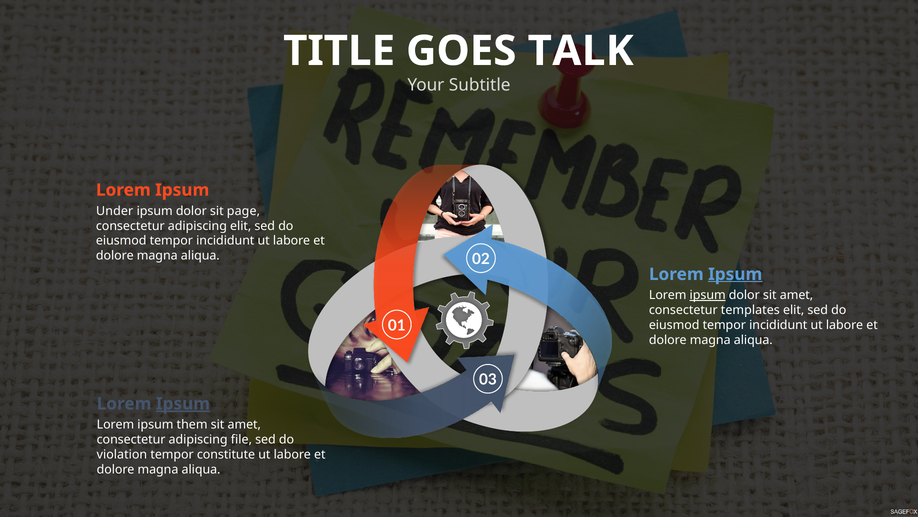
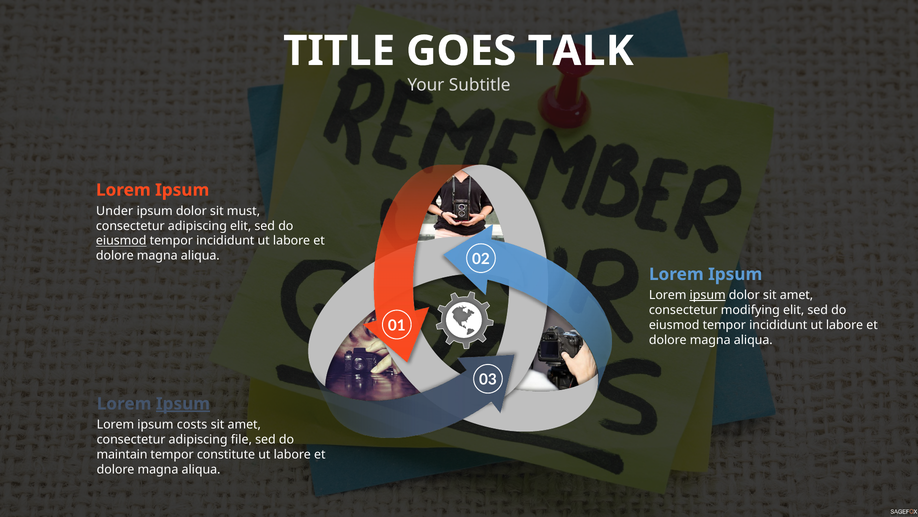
page: page -> must (243, 211)
eiusmod underline: none -> present (121, 241)
Ipsum underline: present -> none (735, 274)
templates: templates -> modifying (750, 310)
them: them -> costs (192, 424)
violation: violation -> maintain (122, 454)
